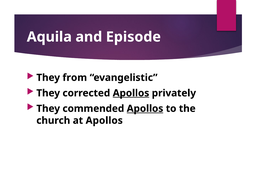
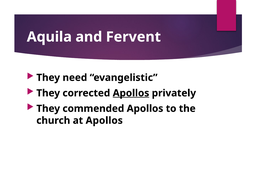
Episode: Episode -> Fervent (133, 37)
from: from -> need (75, 78)
Apollos underline: present -> none (145, 109)
